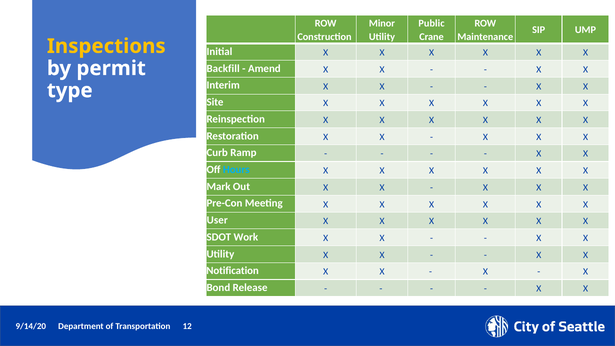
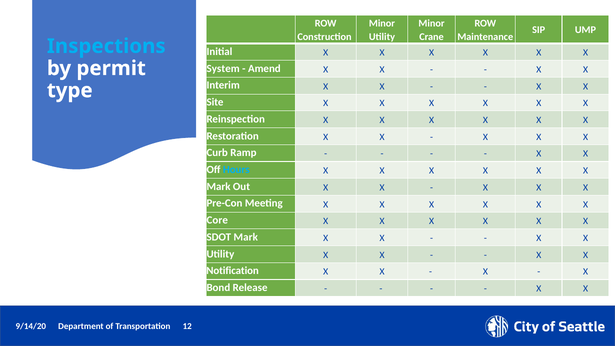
Public: Public -> Minor (432, 23)
Inspections colour: yellow -> light blue (106, 46)
Backfill: Backfill -> System (223, 68)
User: User -> Core (217, 220)
SDOT Work: Work -> Mark (246, 237)
